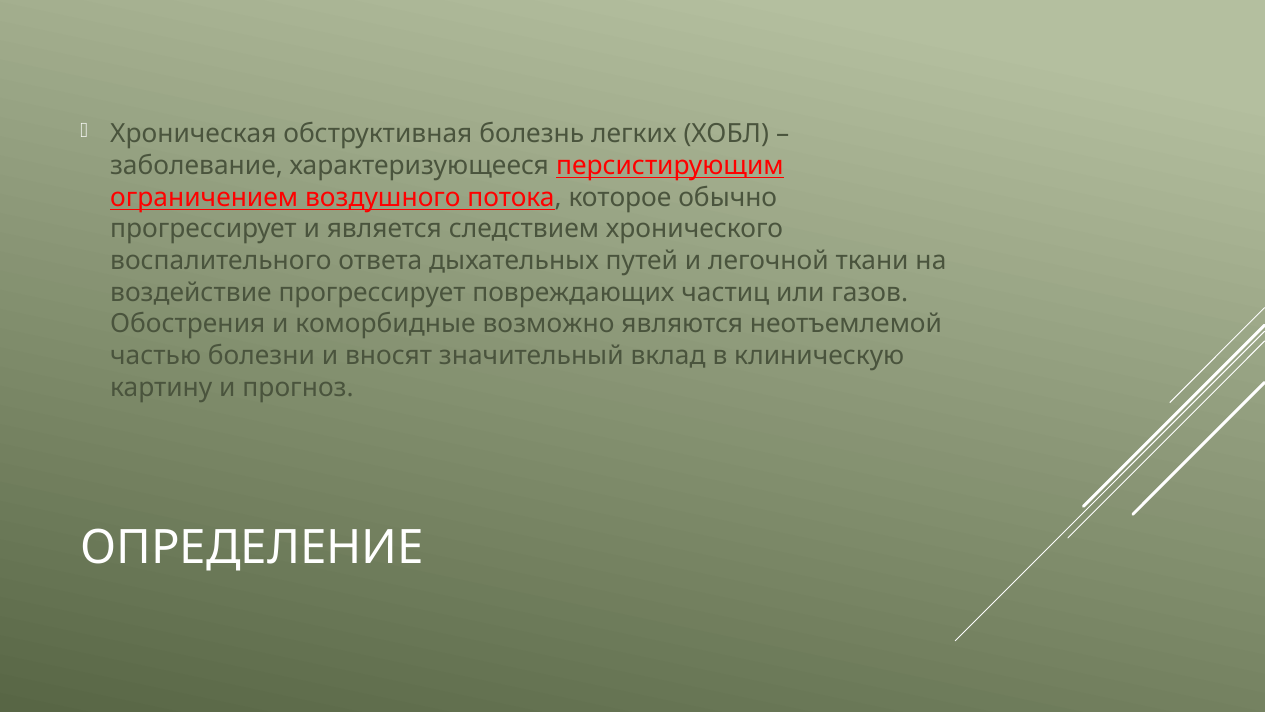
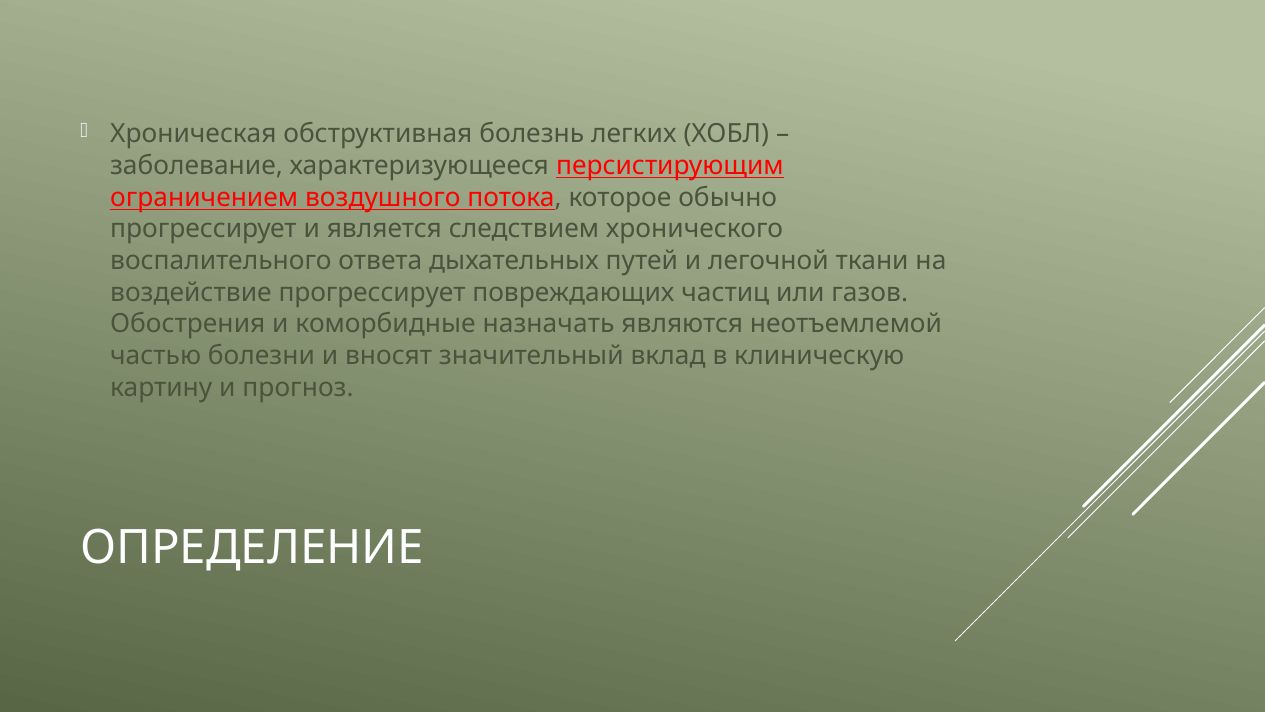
возможно: возможно -> назначать (549, 324)
